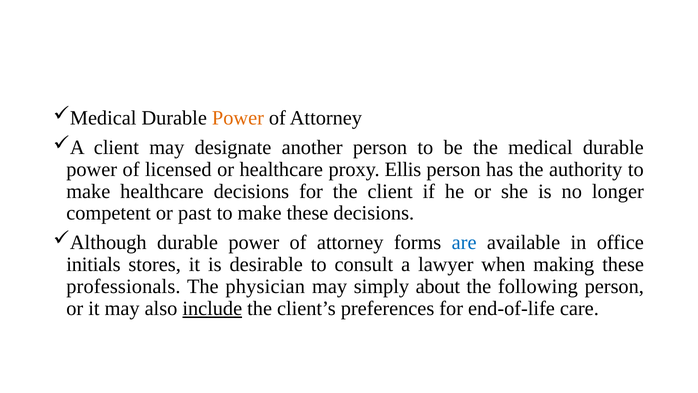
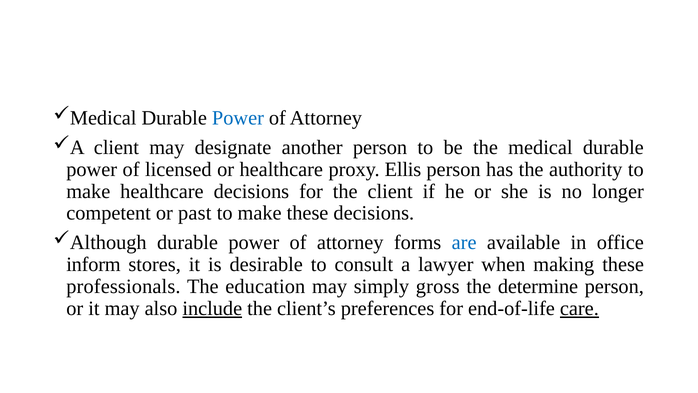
Power colour: orange -> blue (238, 118)
initials: initials -> inform (93, 264)
physician: physician -> education (265, 286)
about: about -> gross (438, 286)
following: following -> determine (538, 286)
care underline: none -> present (579, 308)
